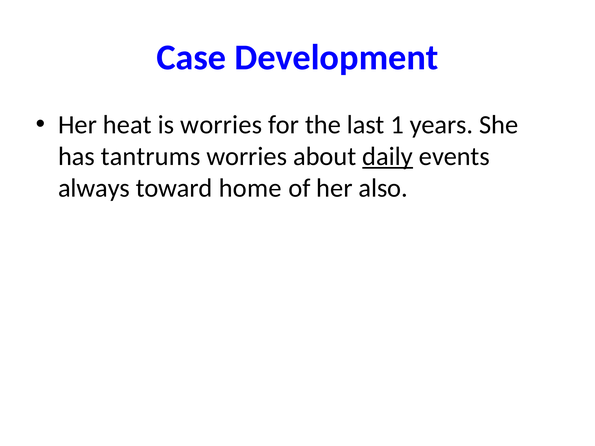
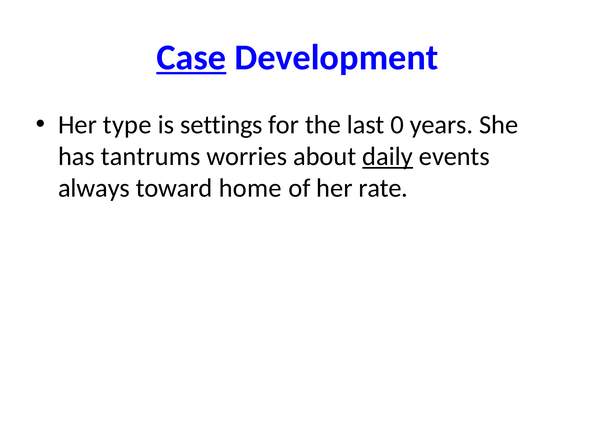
Case underline: none -> present (191, 58)
heat: heat -> type (127, 125)
is worries: worries -> settings (221, 125)
1: 1 -> 0 (397, 125)
also: also -> rate (383, 188)
